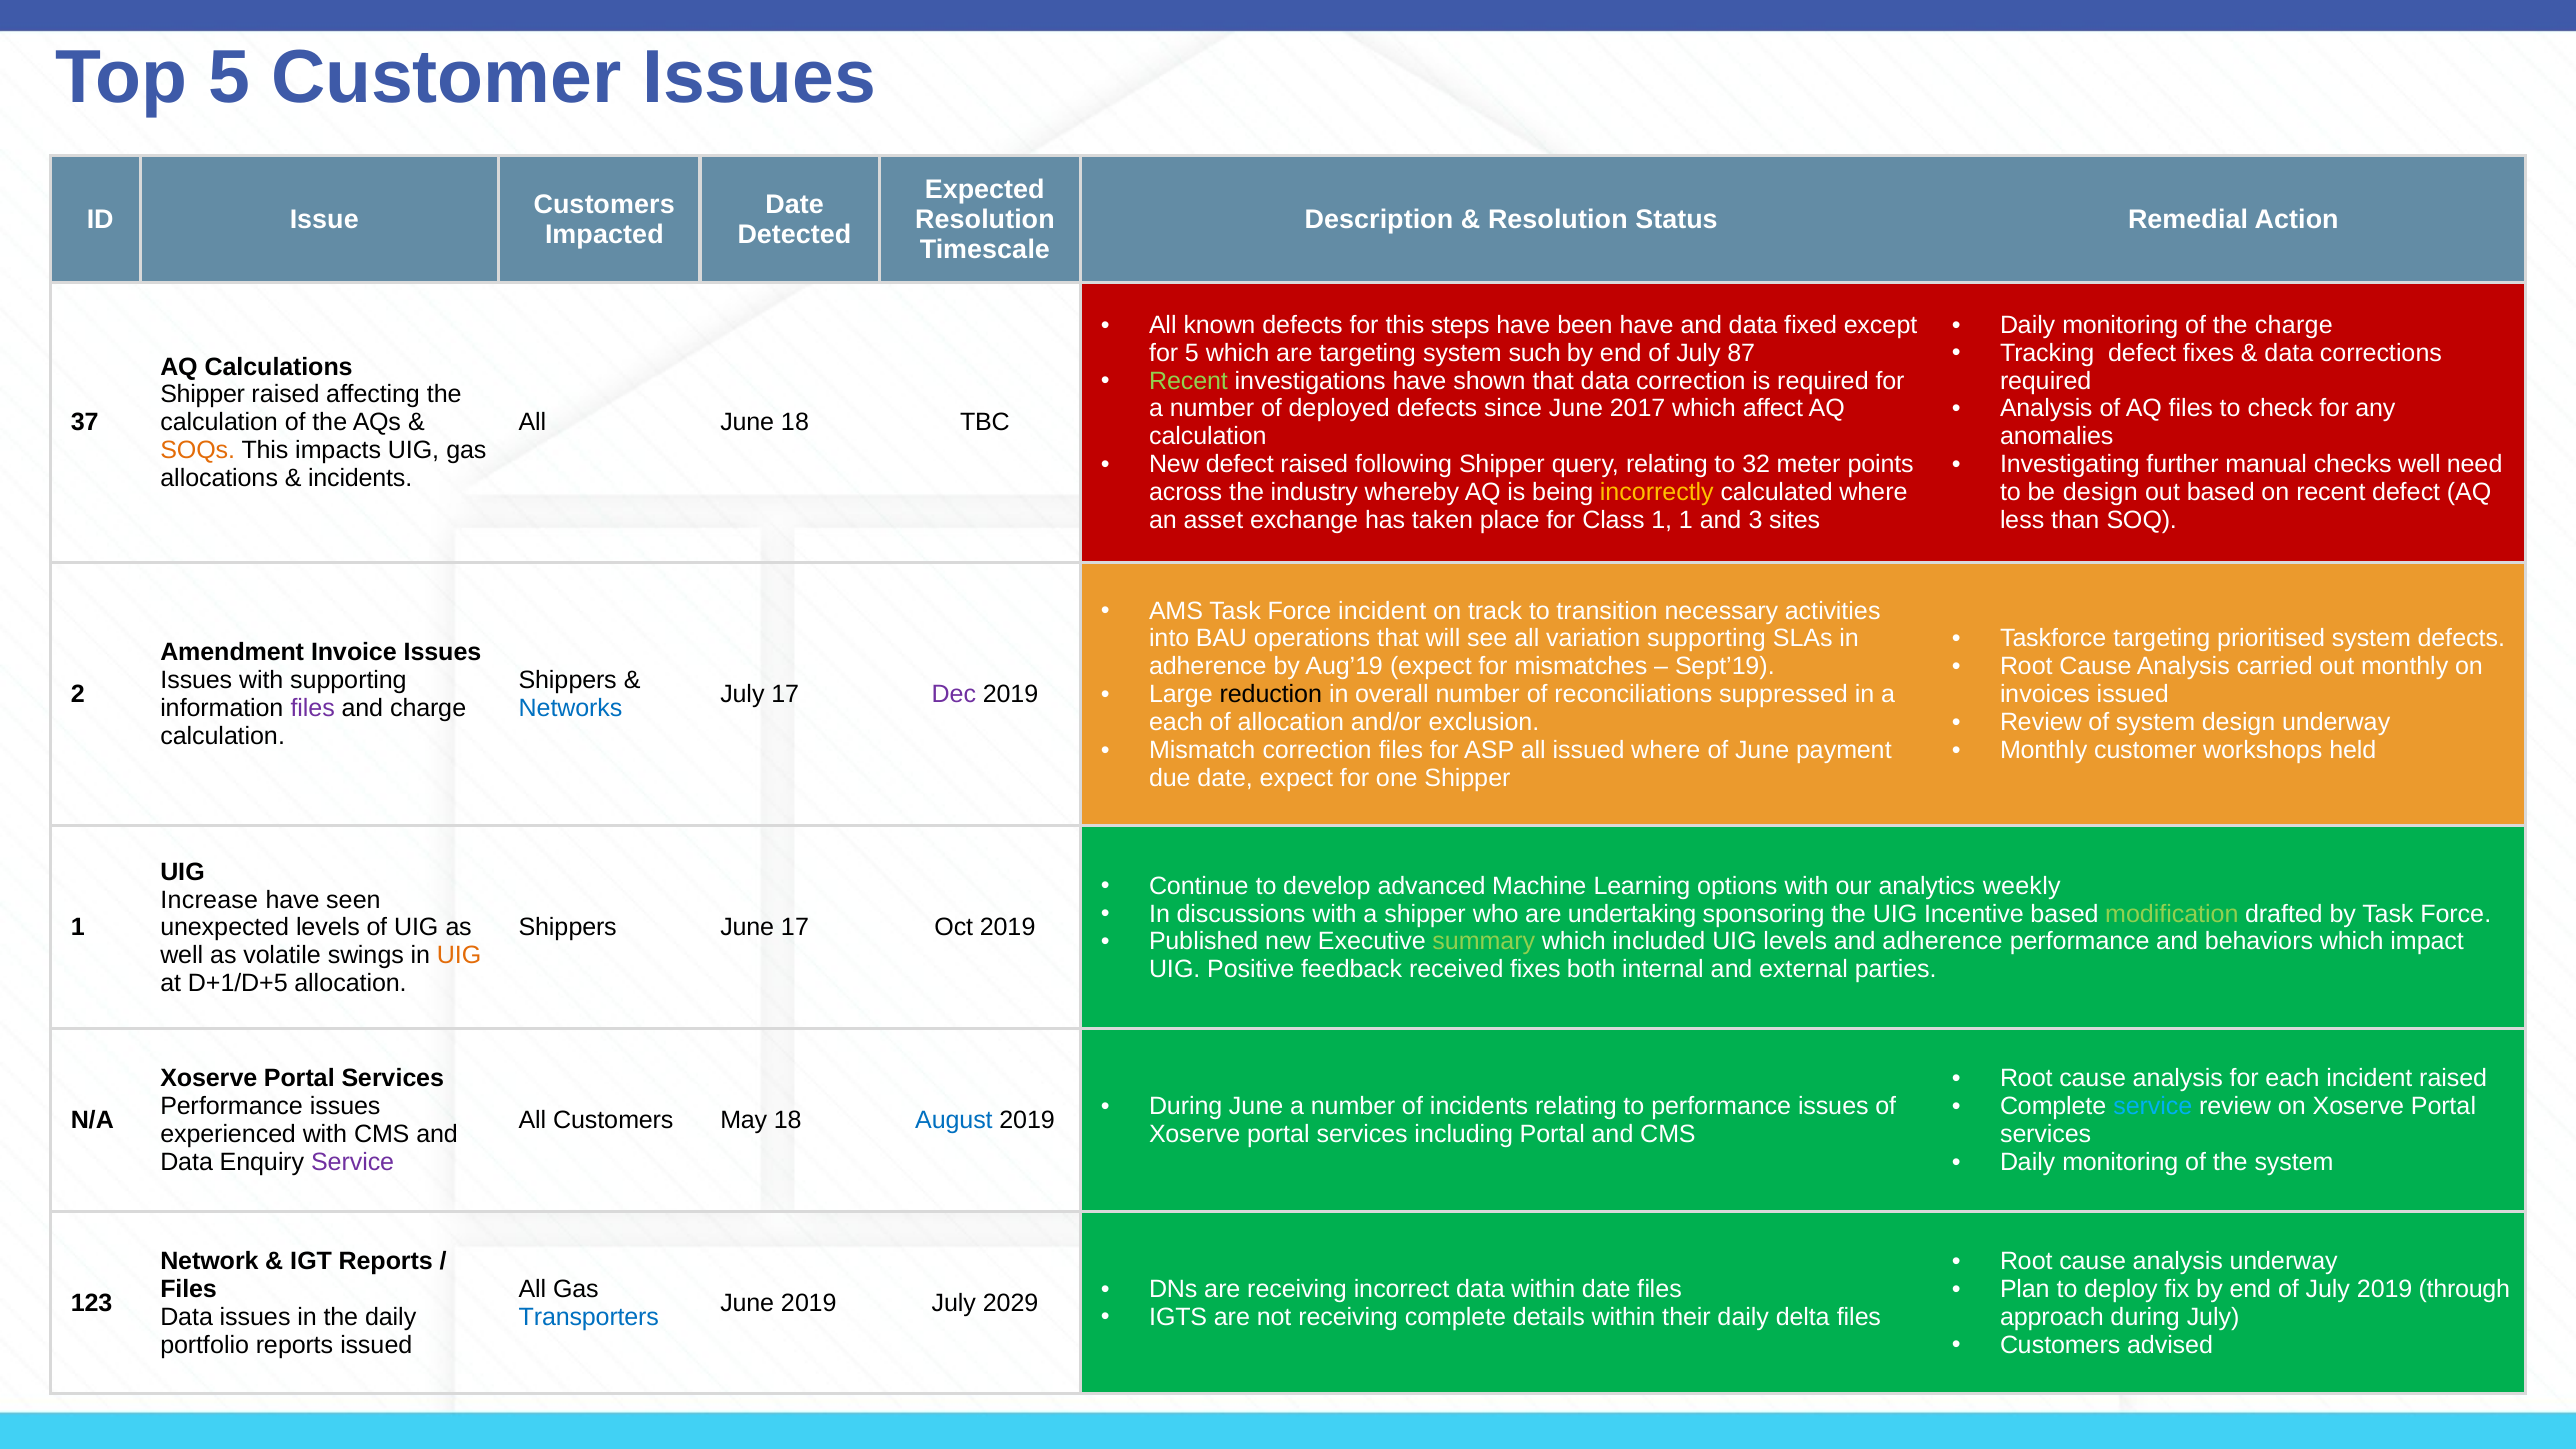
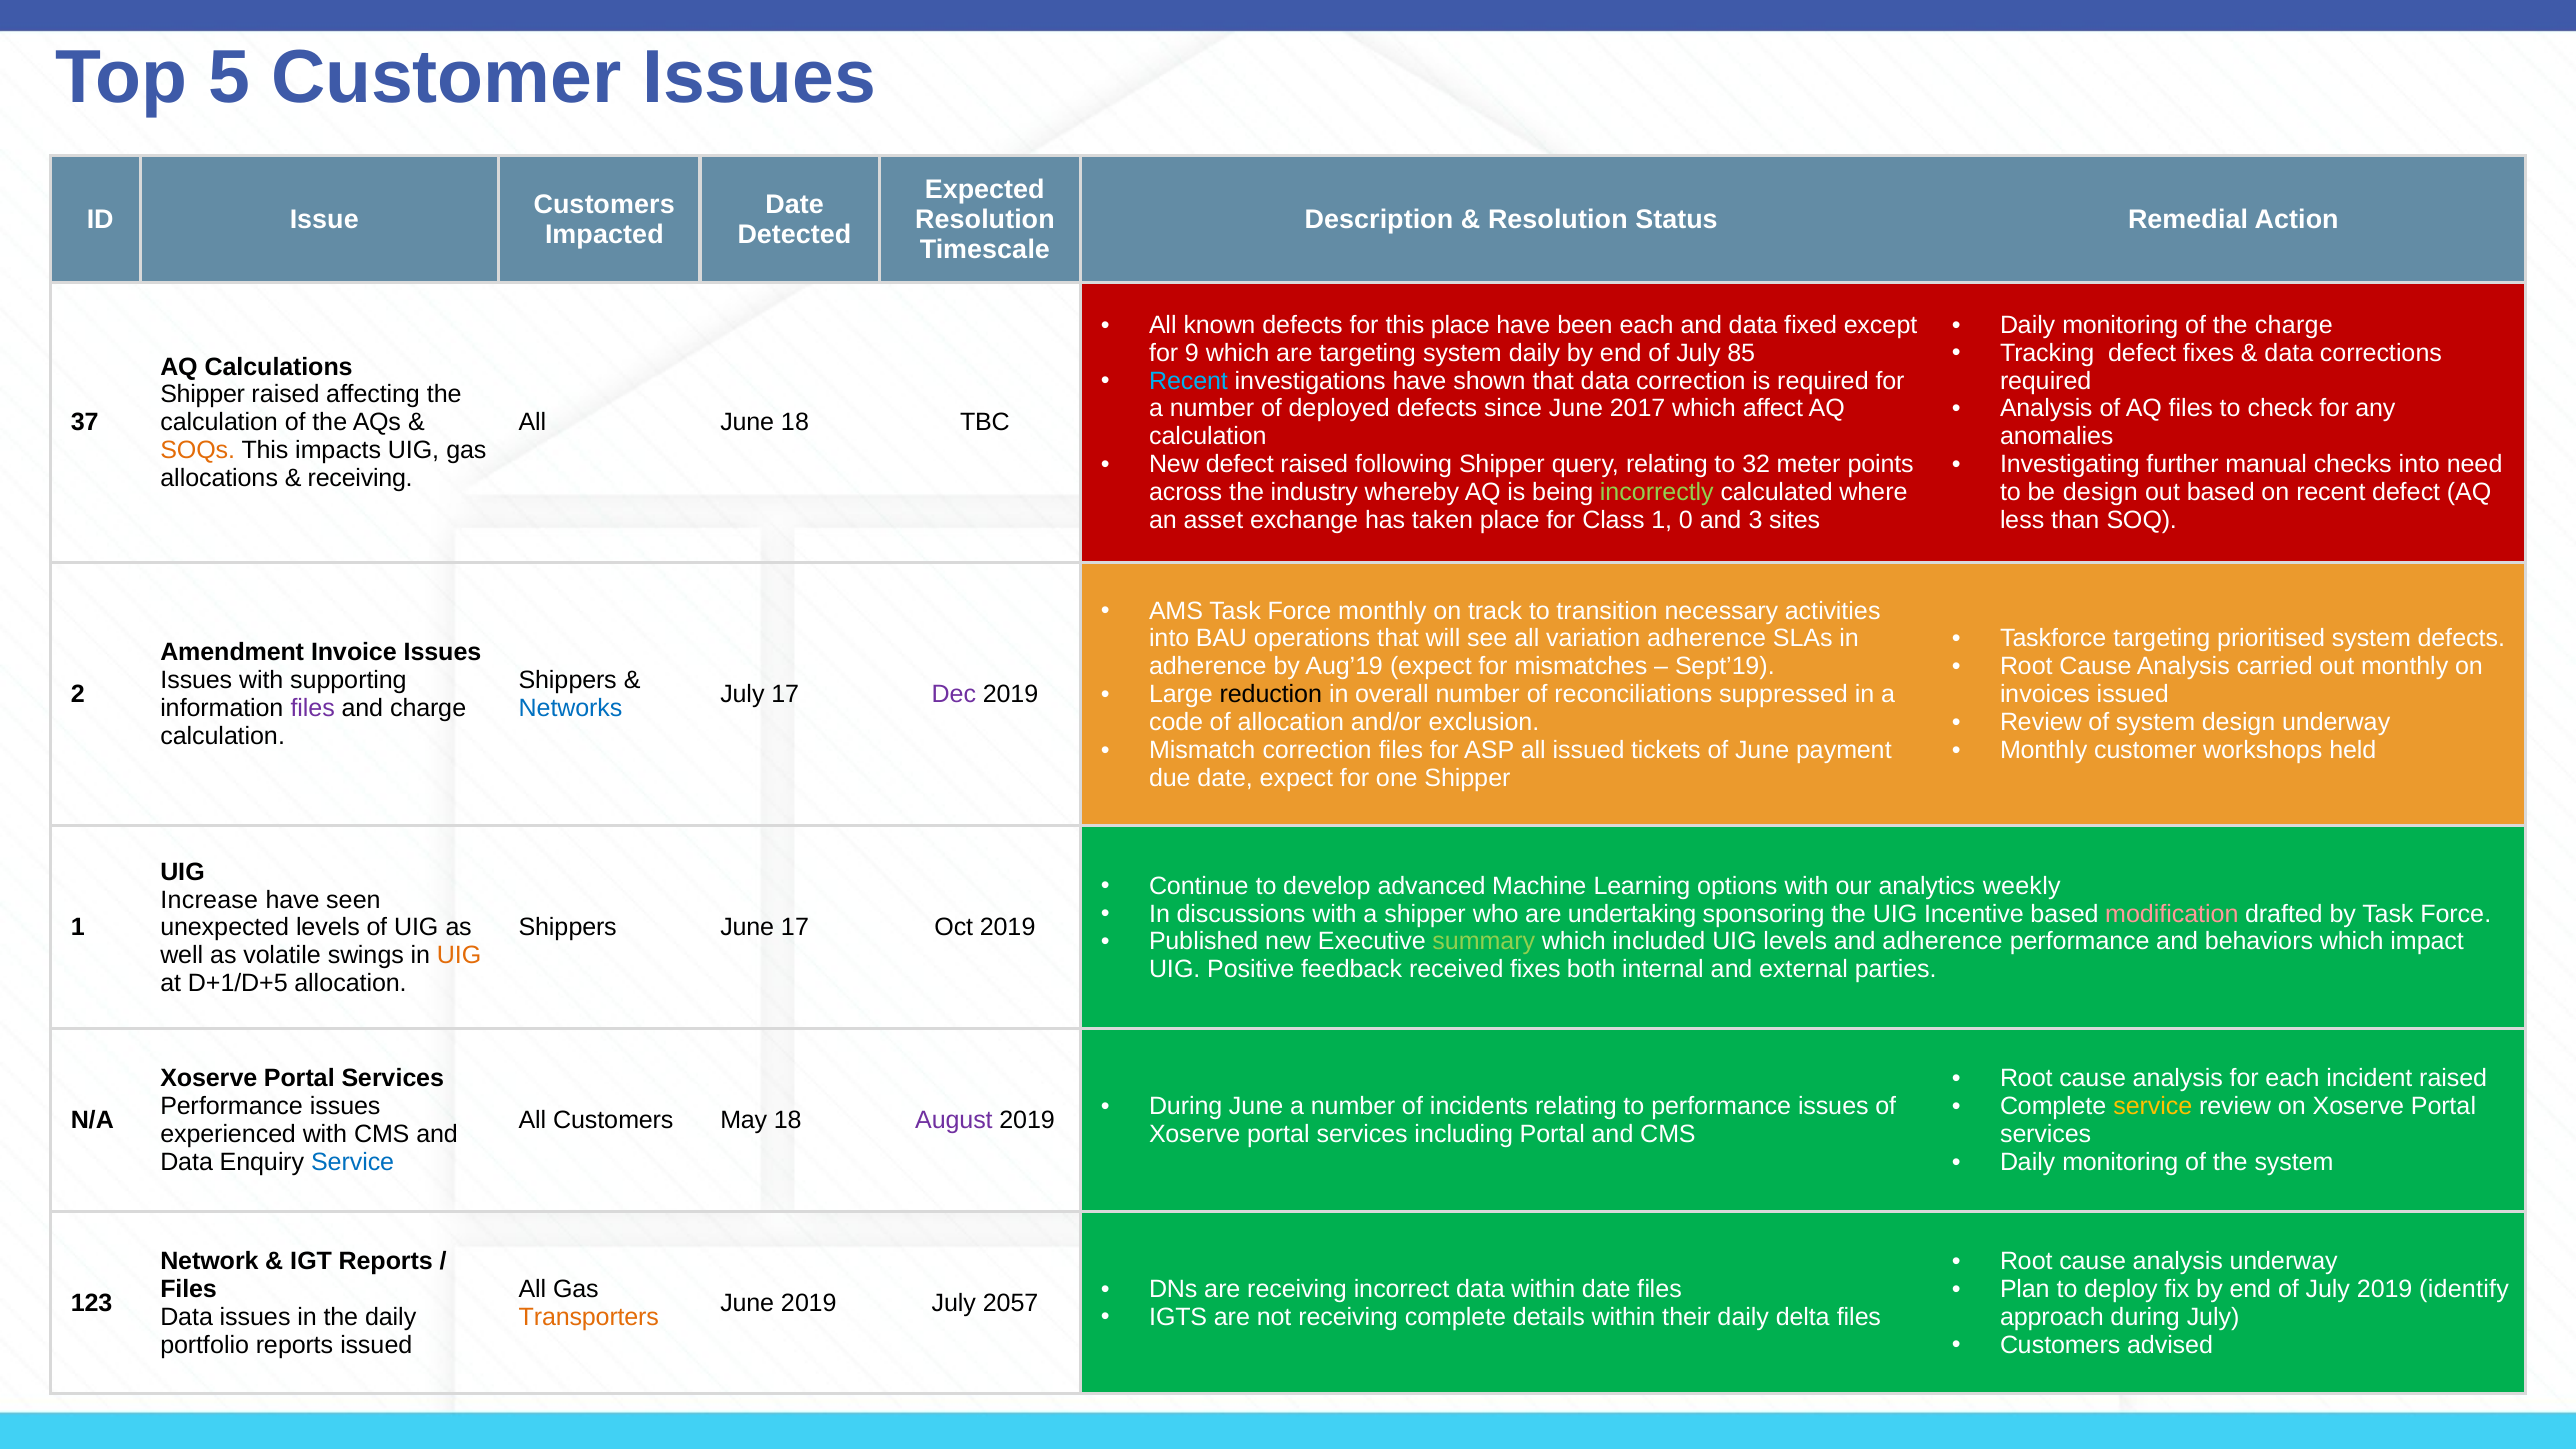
this steps: steps -> place (1460, 325)
been have: have -> each (1647, 325)
for 5: 5 -> 9 (1192, 353)
system such: such -> daily (1535, 353)
87: 87 -> 85 (1741, 353)
Recent colour: light green -> light blue (1189, 381)
checks well: well -> into (2419, 464)
incidents: incidents -> receiving (360, 478)
incorrectly colour: yellow -> light green (1657, 492)
1 1: 1 -> 0 (1686, 520)
Force incident: incident -> monthly (1382, 611)
variation supporting: supporting -> adherence (1707, 639)
each: each -> code (1176, 722)
issued where: where -> tickets (1666, 750)
modification colour: light green -> pink (2172, 914)
service colour: light blue -> yellow (2153, 1107)
August colour: blue -> purple (954, 1120)
Service colour: purple -> blue (353, 1162)
through: through -> identify (2464, 1289)
2029: 2029 -> 2057 (1011, 1303)
Transporters colour: blue -> orange (589, 1317)
